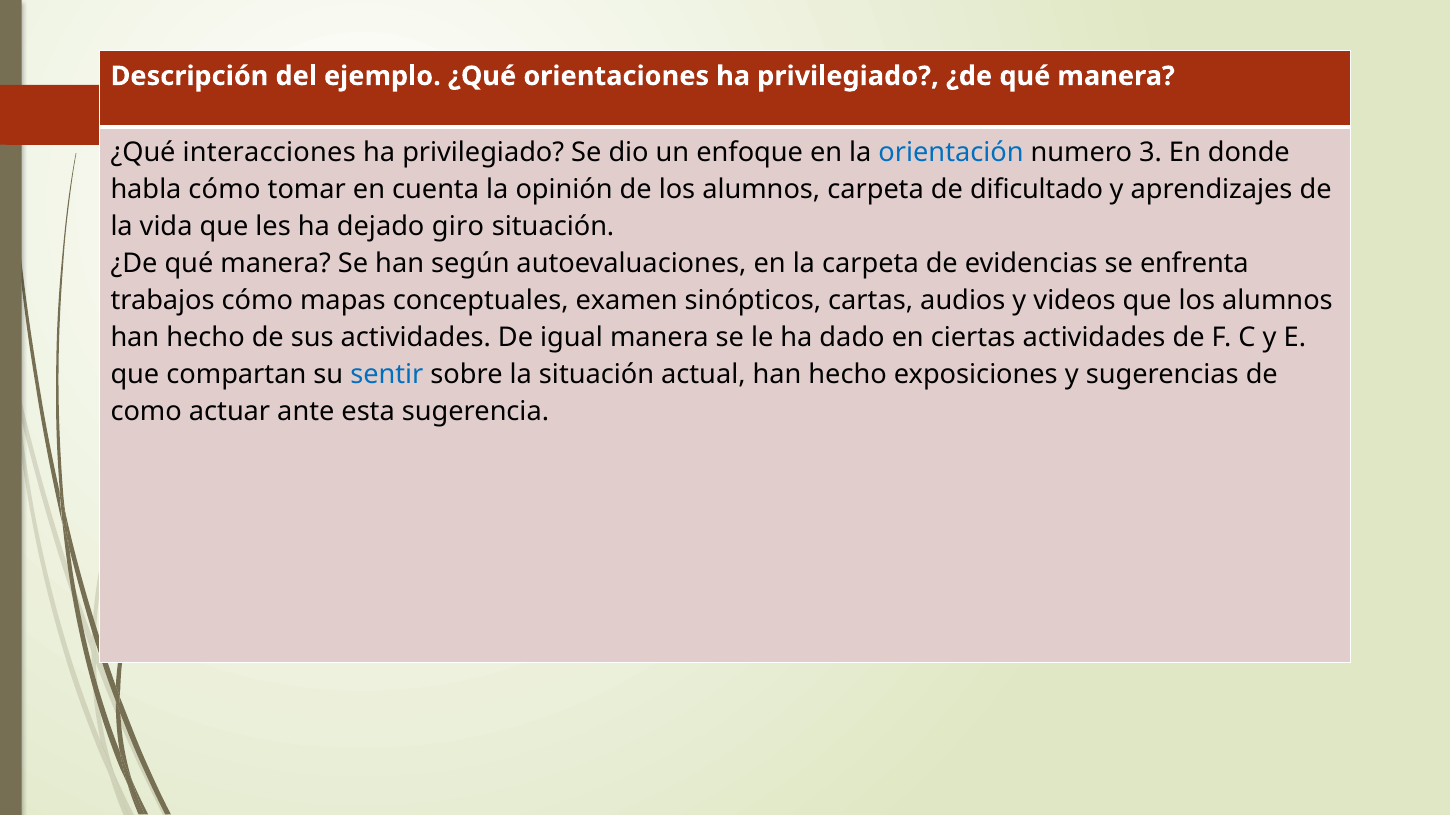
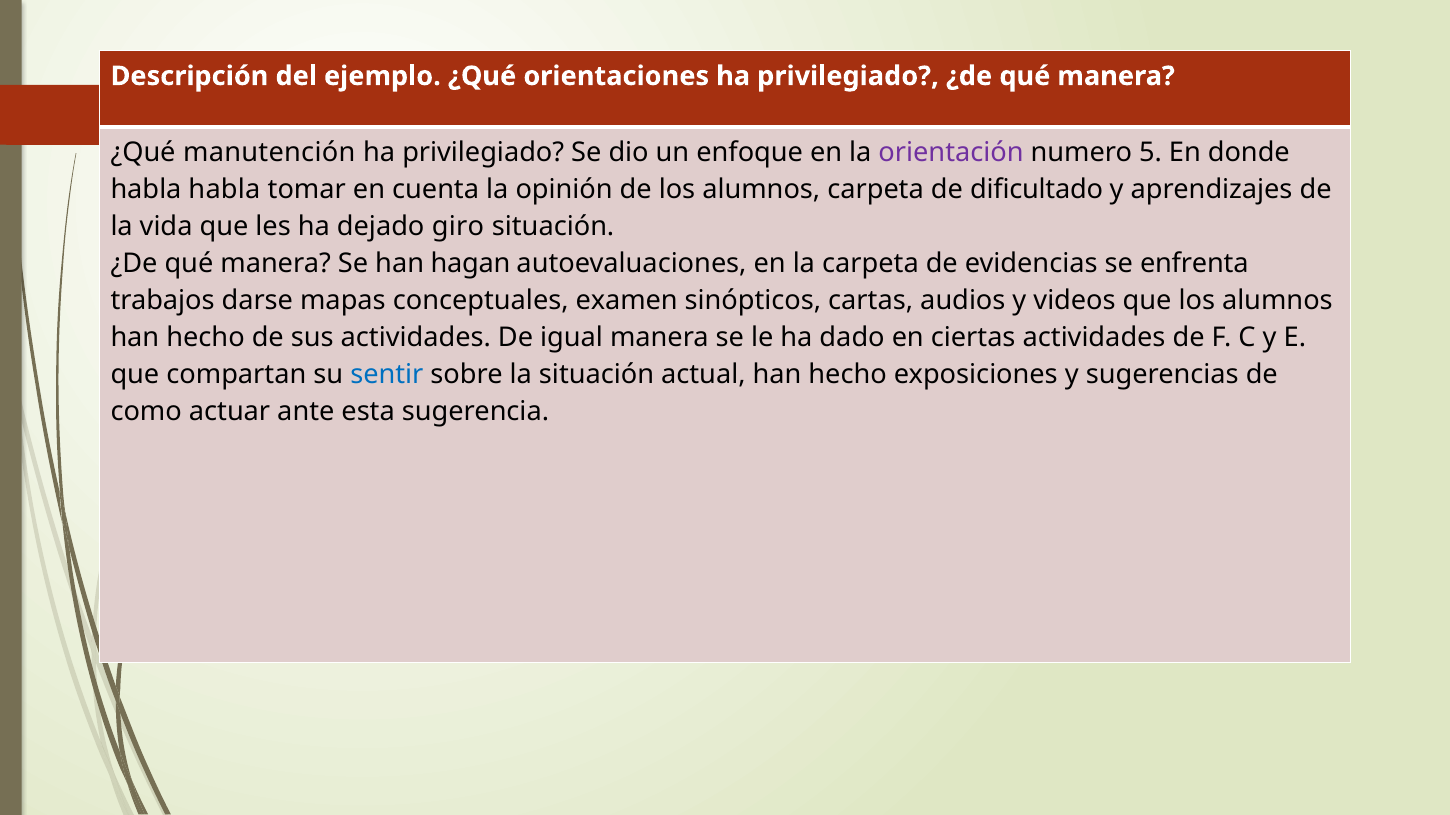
interacciones: interacciones -> manutención (269, 153)
orientación colour: blue -> purple (951, 153)
3: 3 -> 5 (1150, 153)
habla cómo: cómo -> habla (224, 190)
según: según -> hagan (470, 264)
trabajos cómo: cómo -> darse (257, 301)
